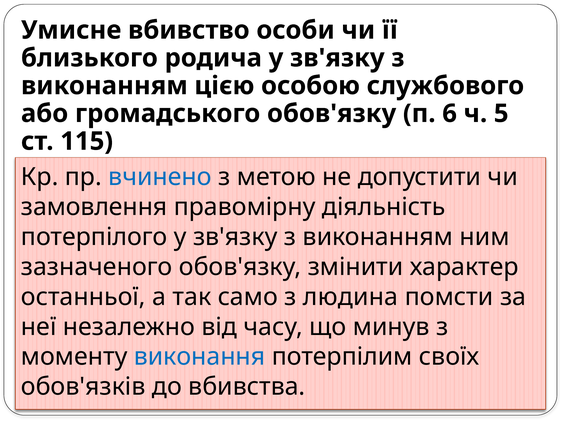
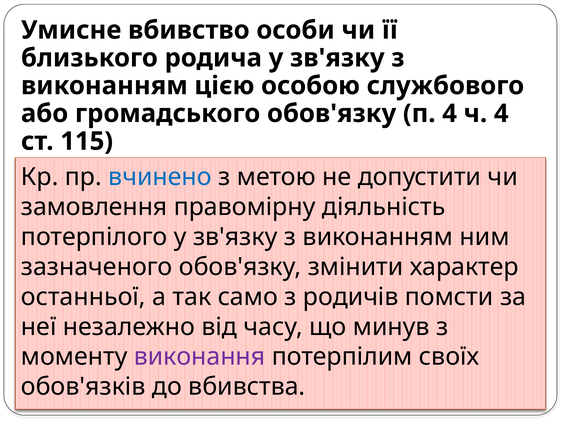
п 6: 6 -> 4 (450, 113)
ч 5: 5 -> 4 (501, 113)
людина: людина -> родичів (351, 297)
виконання colour: blue -> purple (200, 357)
